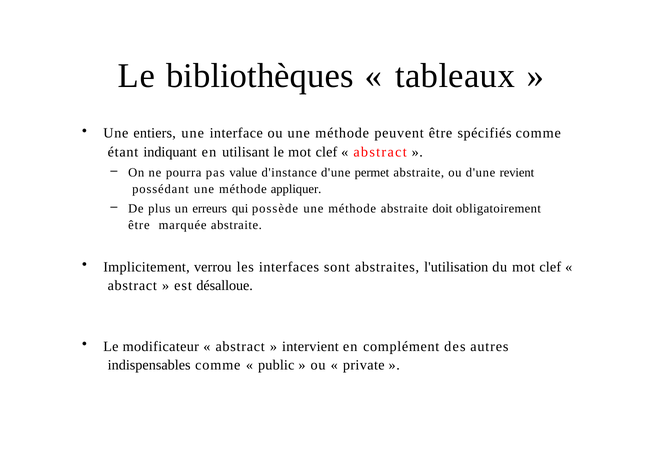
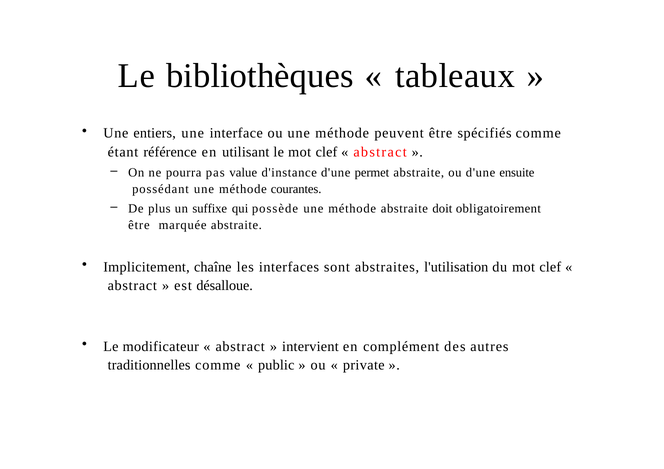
indiquant: indiquant -> référence (170, 152)
revient: revient -> ensuite (517, 173)
appliquer: appliquer -> courantes (296, 189)
erreurs: erreurs -> suffixe (210, 209)
verrou: verrou -> chaîne (213, 267)
indispensables: indispensables -> traditionnelles (149, 366)
